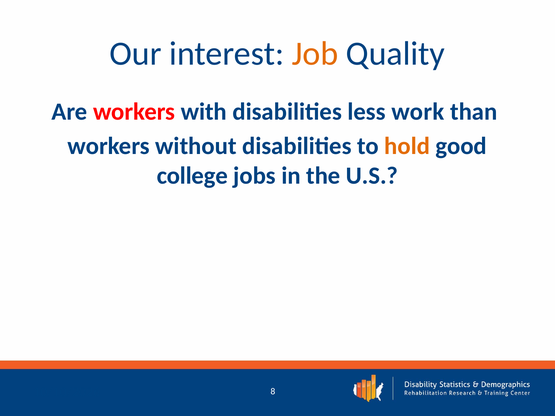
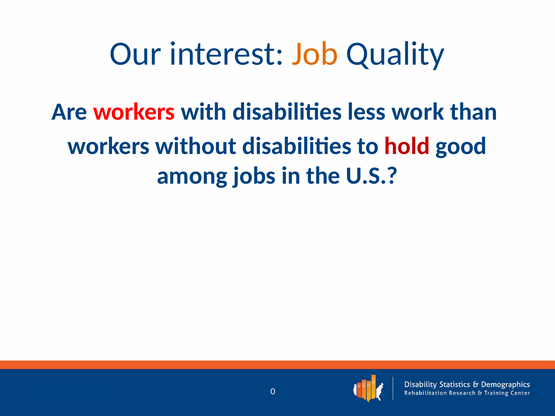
hold colour: orange -> red (407, 146)
college: college -> among (192, 176)
8: 8 -> 0 (273, 392)
